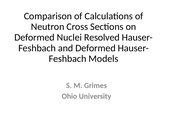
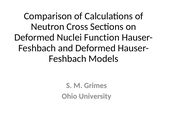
Resolved: Resolved -> Function (102, 37)
